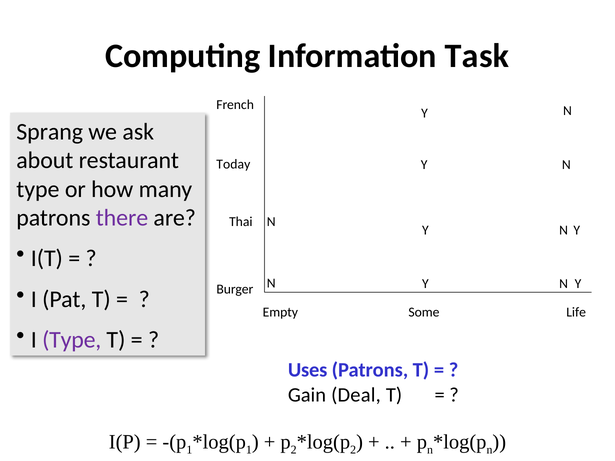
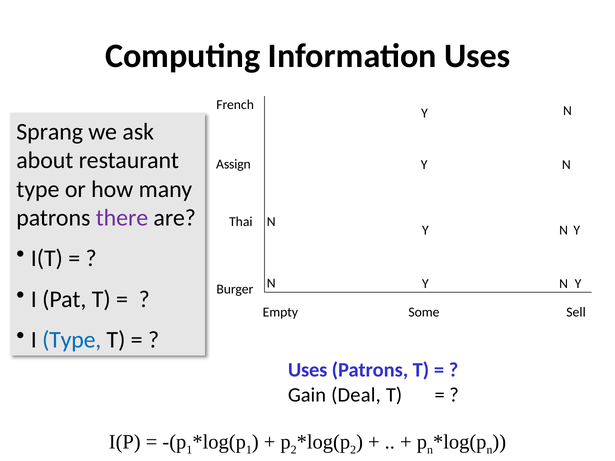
Information Task: Task -> Uses (477, 56)
Today: Today -> Assign (233, 164)
Life: Life -> Sell (576, 312)
Type colour: purple -> blue (72, 340)
